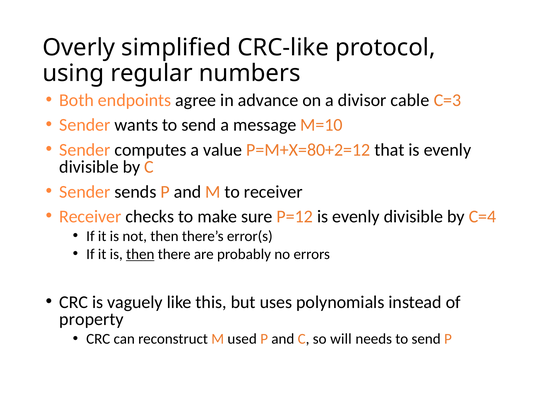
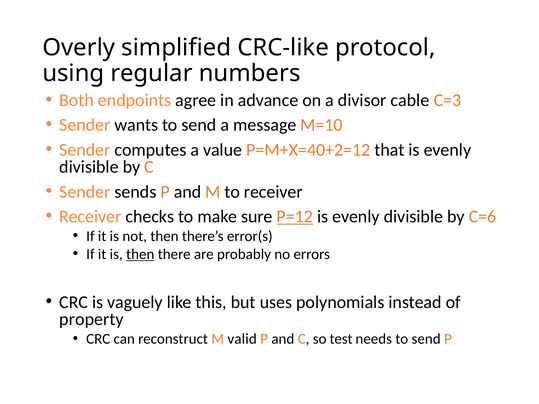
P=M+X=80+2=12: P=M+X=80+2=12 -> P=M+X=40+2=12 (308, 150)
P=12 underline: none -> present (295, 217)
C=4: C=4 -> C=6 (483, 217)
used: used -> valid (242, 339)
will: will -> test (341, 339)
